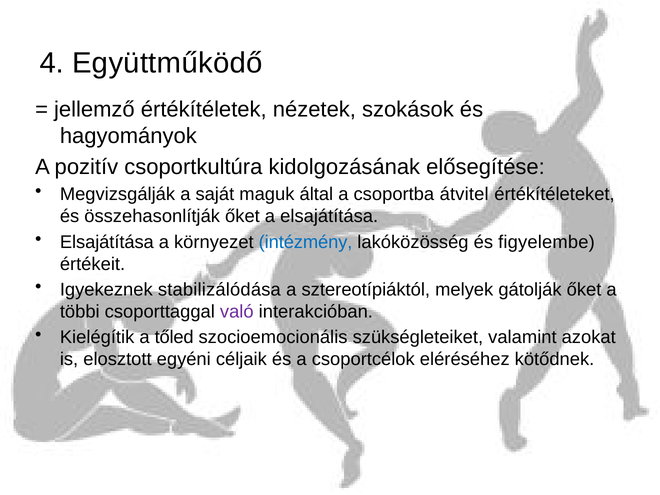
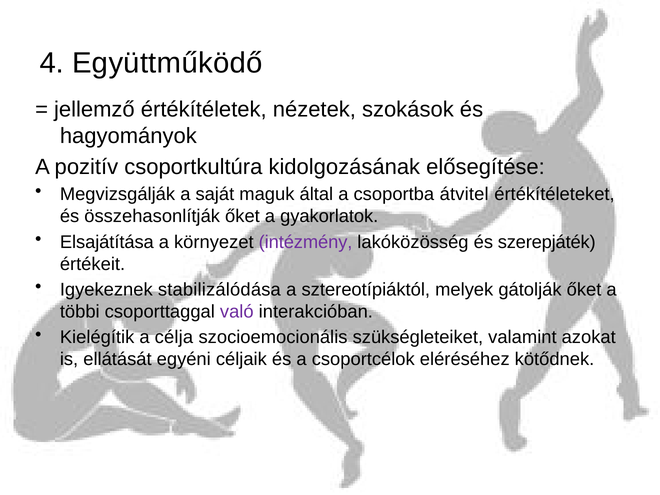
a elsajátítása: elsajátítása -> gyakorlatok (329, 216)
intézmény colour: blue -> purple (306, 242)
figyelembe: figyelembe -> szerepjáték (547, 242)
tőled: tőled -> célja (174, 337)
elosztott: elosztott -> ellátását (117, 359)
